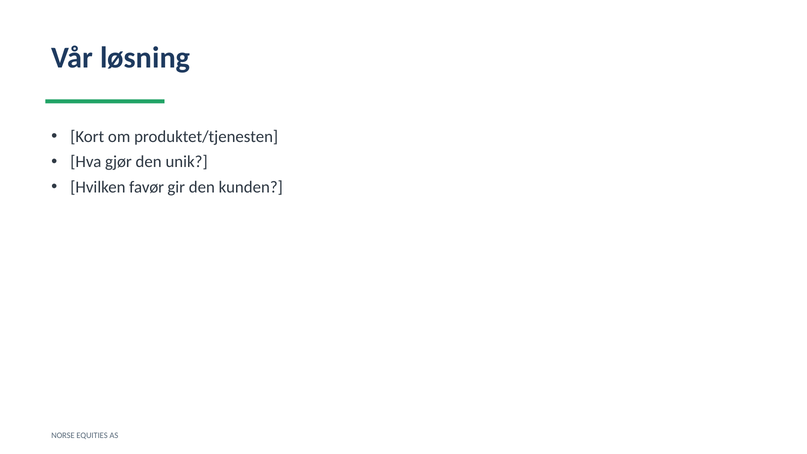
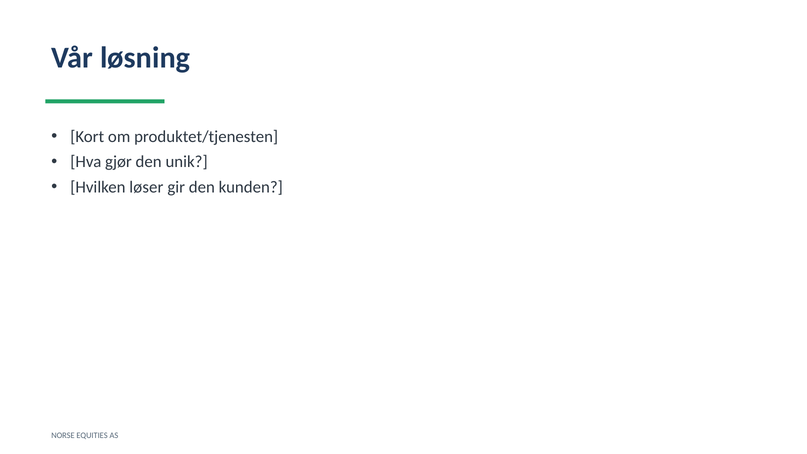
favør: favør -> løser (146, 187)
